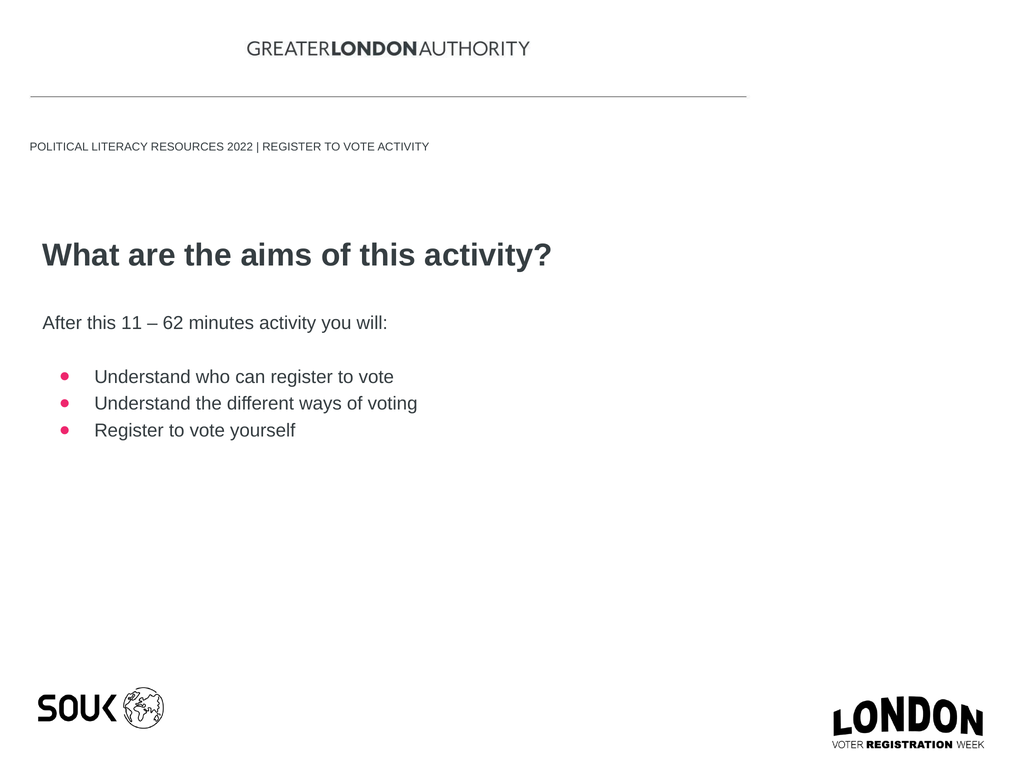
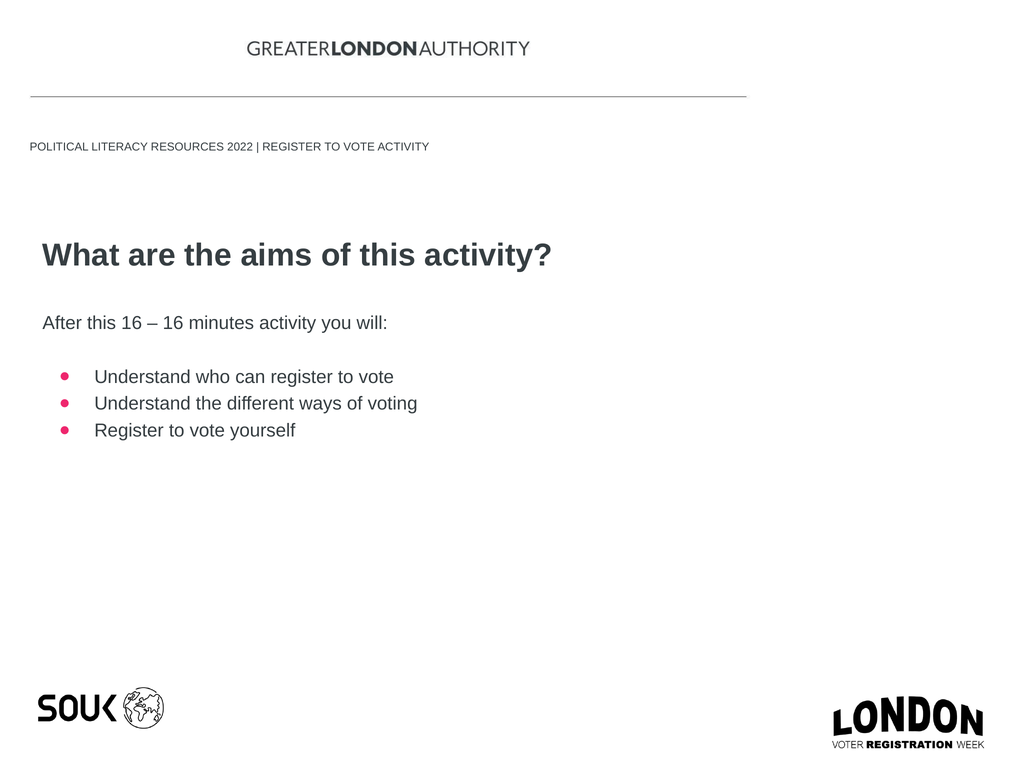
this 11: 11 -> 16 (132, 323)
62: 62 -> 16 (173, 323)
